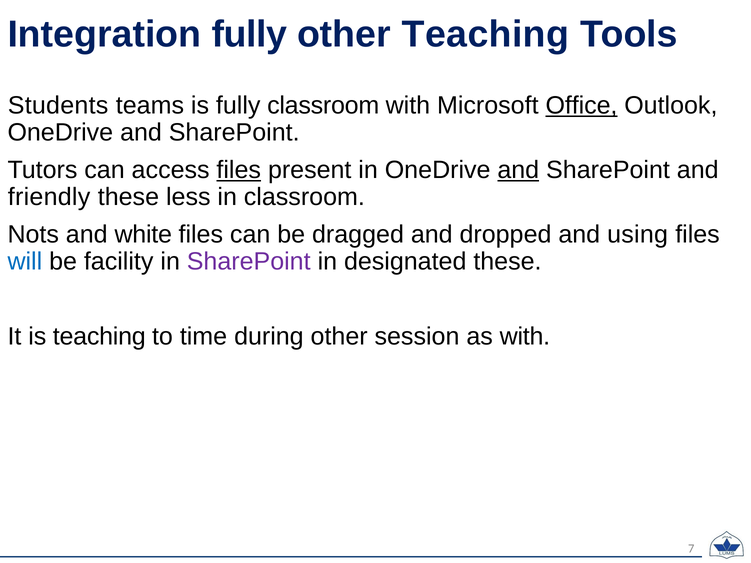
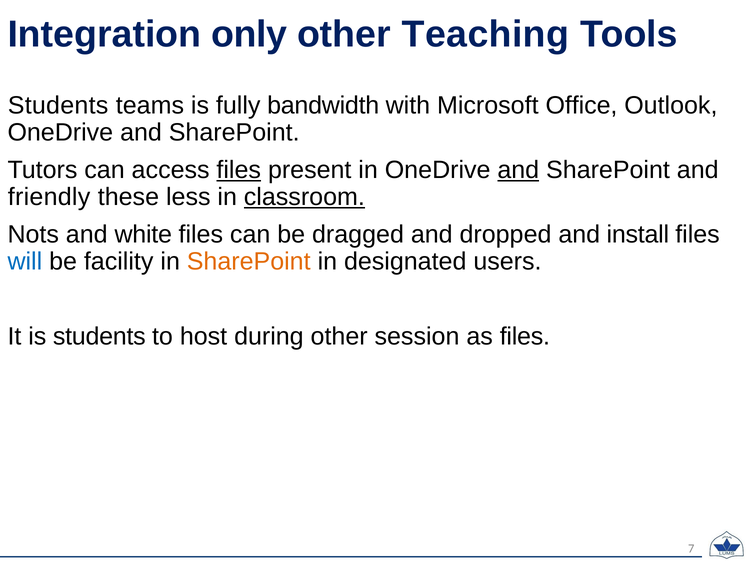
Integration fully: fully -> only (249, 34)
fully classroom: classroom -> bandwidth (323, 106)
Office underline: present -> none (581, 106)
classroom underline: none -> present (304, 197)
using: using -> install (638, 234)
SharePoint colour: purple -> orange (249, 262)
designated these: these -> users (507, 262)
is teaching: teaching -> students (99, 336)
time: time -> host (204, 336)
as with: with -> files (525, 336)
